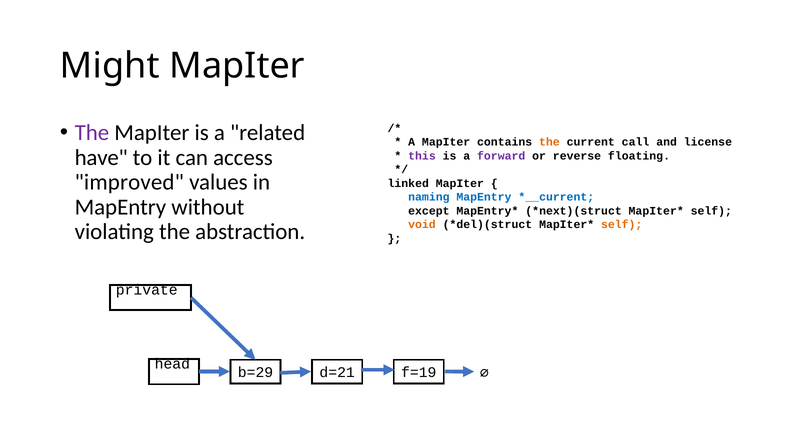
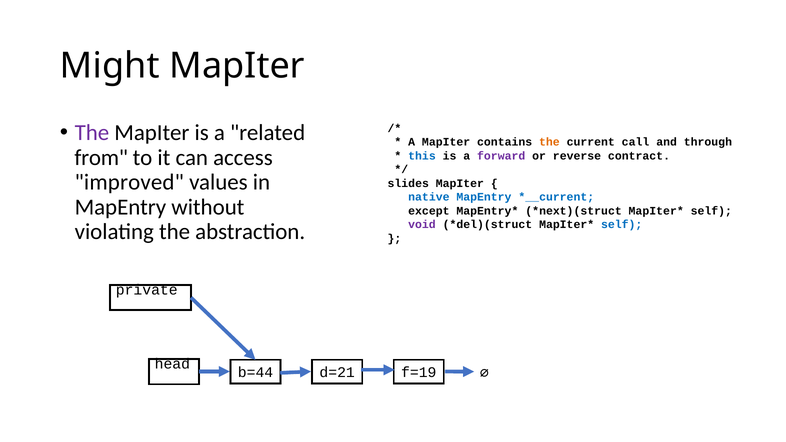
license: license -> through (708, 142)
have: have -> from (101, 158)
this colour: purple -> blue (422, 156)
floating: floating -> contract (639, 156)
linked: linked -> slides (408, 183)
naming: naming -> native (429, 197)
void colour: orange -> purple (422, 225)
self colour: orange -> blue (622, 225)
b=29: b=29 -> b=44 (256, 373)
